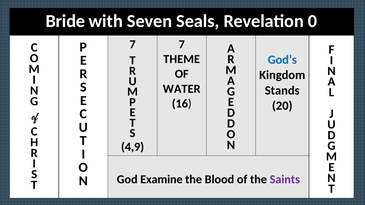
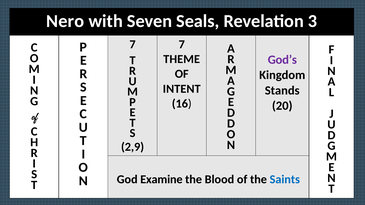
Bride: Bride -> Nero (65, 21)
0: 0 -> 3 (313, 21)
God’s colour: blue -> purple (282, 60)
WATER: WATER -> INTENT (182, 89)
4,9: 4,9 -> 2,9 (133, 147)
Saints colour: purple -> blue (285, 180)
